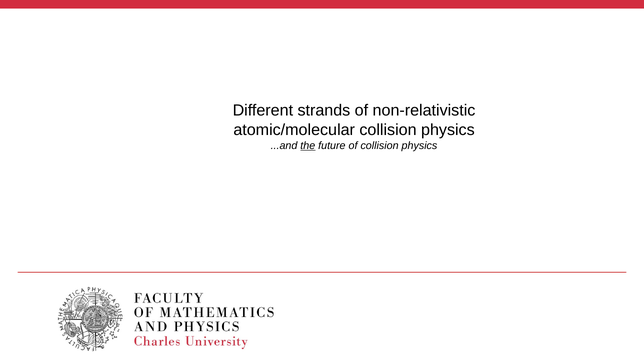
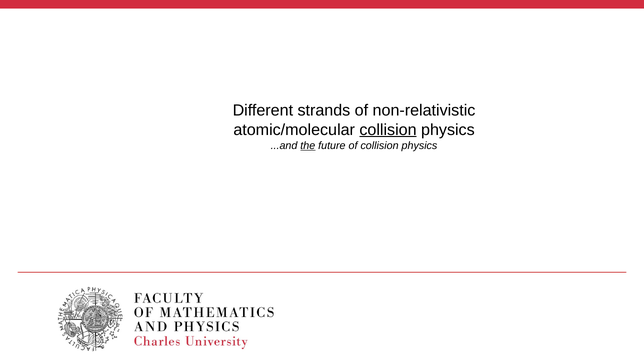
collision underline: none -> present (388, 130)
